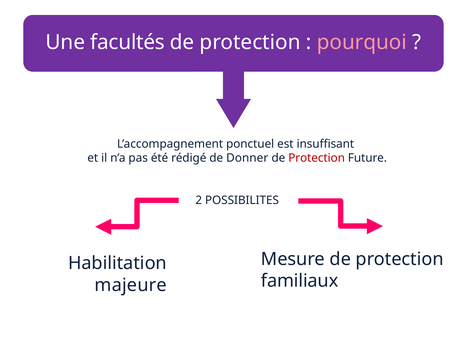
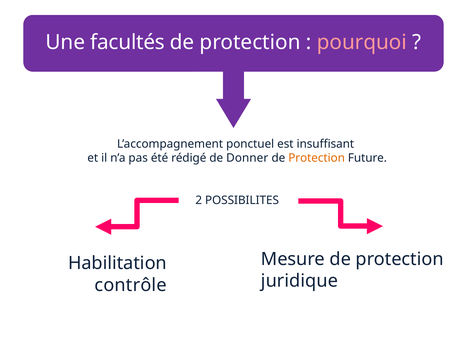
Protection colour: red -> orange (317, 158)
familiaux: familiaux -> juridique (300, 280)
majeure: majeure -> contrôle (131, 284)
